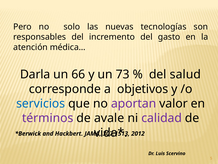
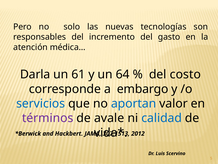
66: 66 -> 61 (78, 74)
73: 73 -> 64 (123, 74)
salud: salud -> costo (185, 74)
objetivos: objetivos -> embargo (143, 89)
aportan colour: purple -> blue (134, 103)
calidad colour: purple -> blue (162, 118)
